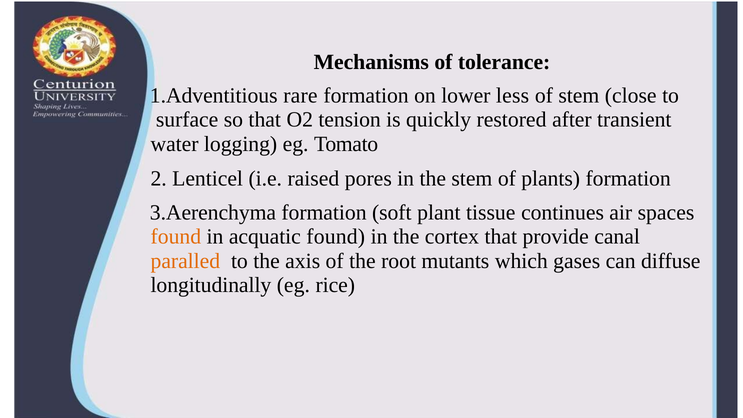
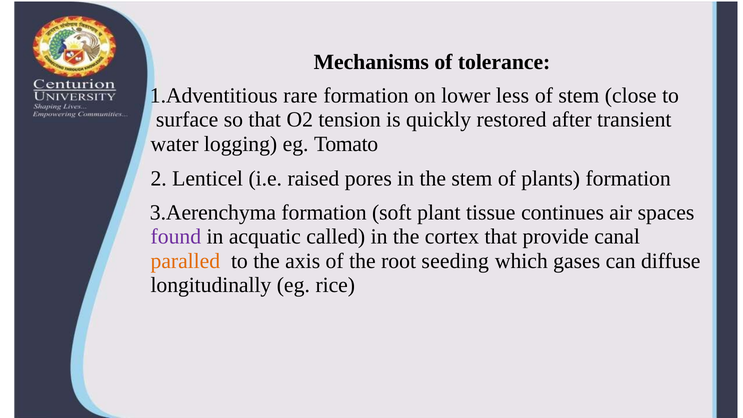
found colour: orange -> purple (176, 237)
acquatic found: found -> called (336, 237)
mutants: mutants -> seeding (455, 261)
